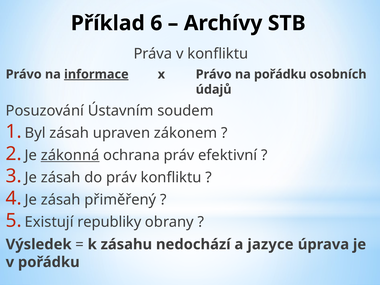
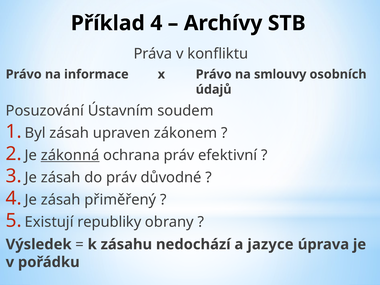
Příklad 6: 6 -> 4 (156, 23)
informace underline: present -> none (96, 74)
na pořádku: pořádku -> smlouvy (280, 74)
práv konfliktu: konfliktu -> důvodné (171, 178)
